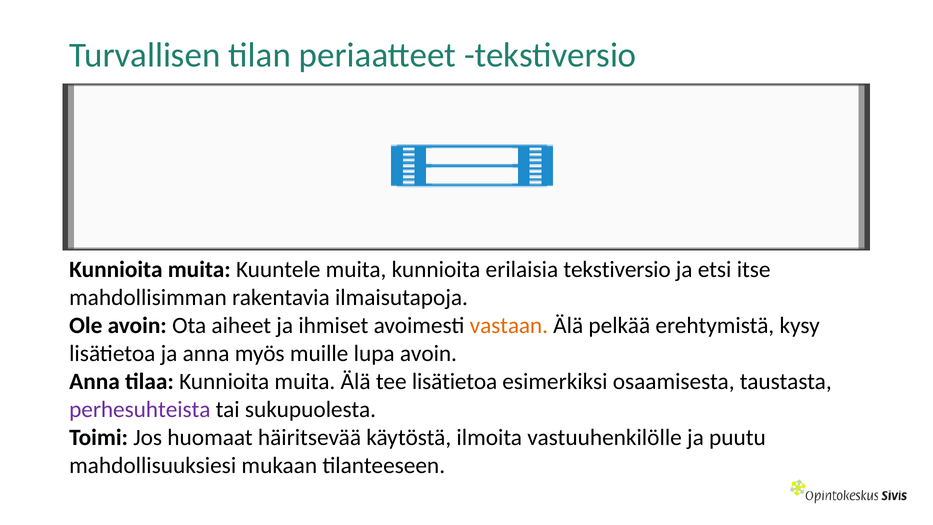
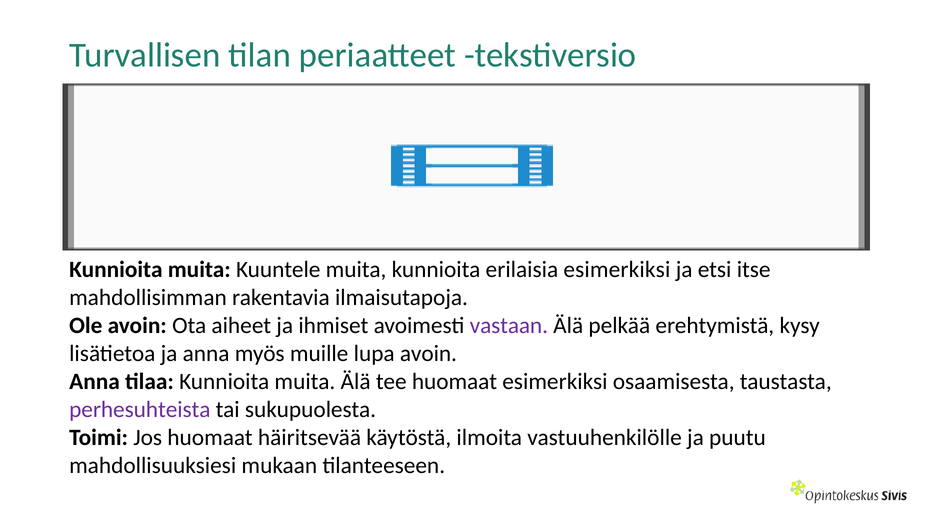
erilaisia tekstiversio: tekstiversio -> esimerkiksi (617, 270)
vastaan colour: orange -> purple (509, 326)
tee lisätietoa: lisätietoa -> huomaat (455, 382)
